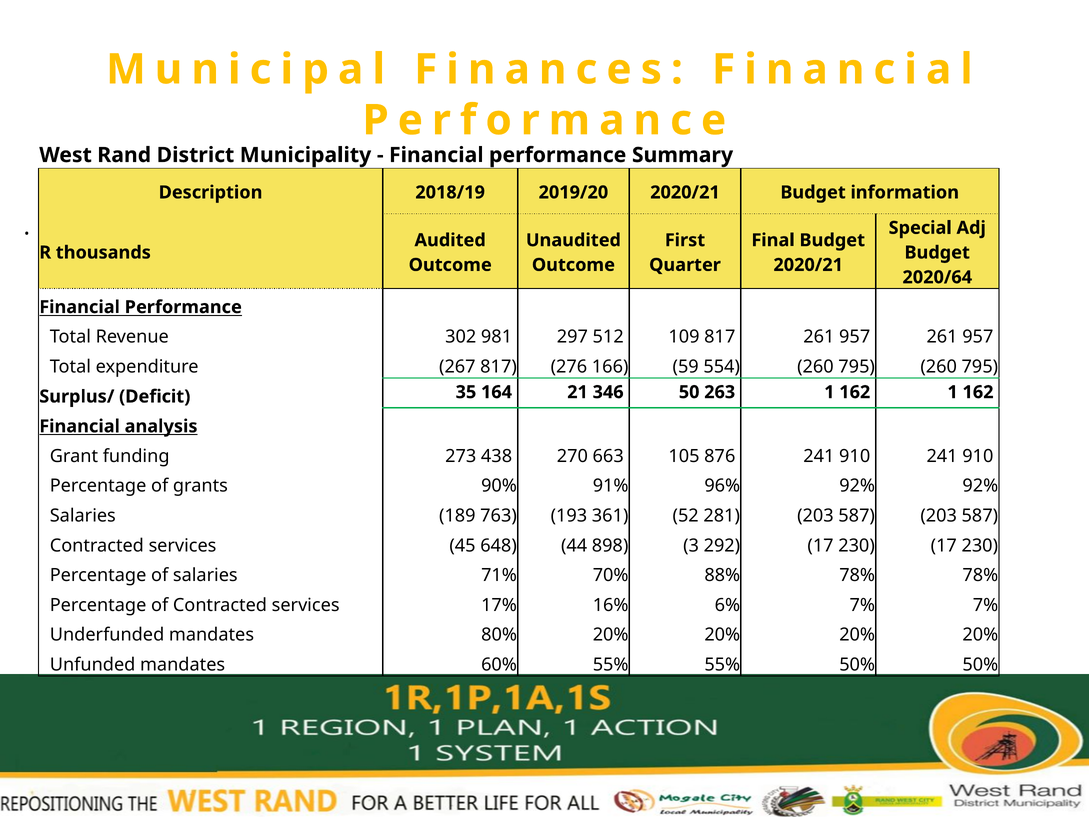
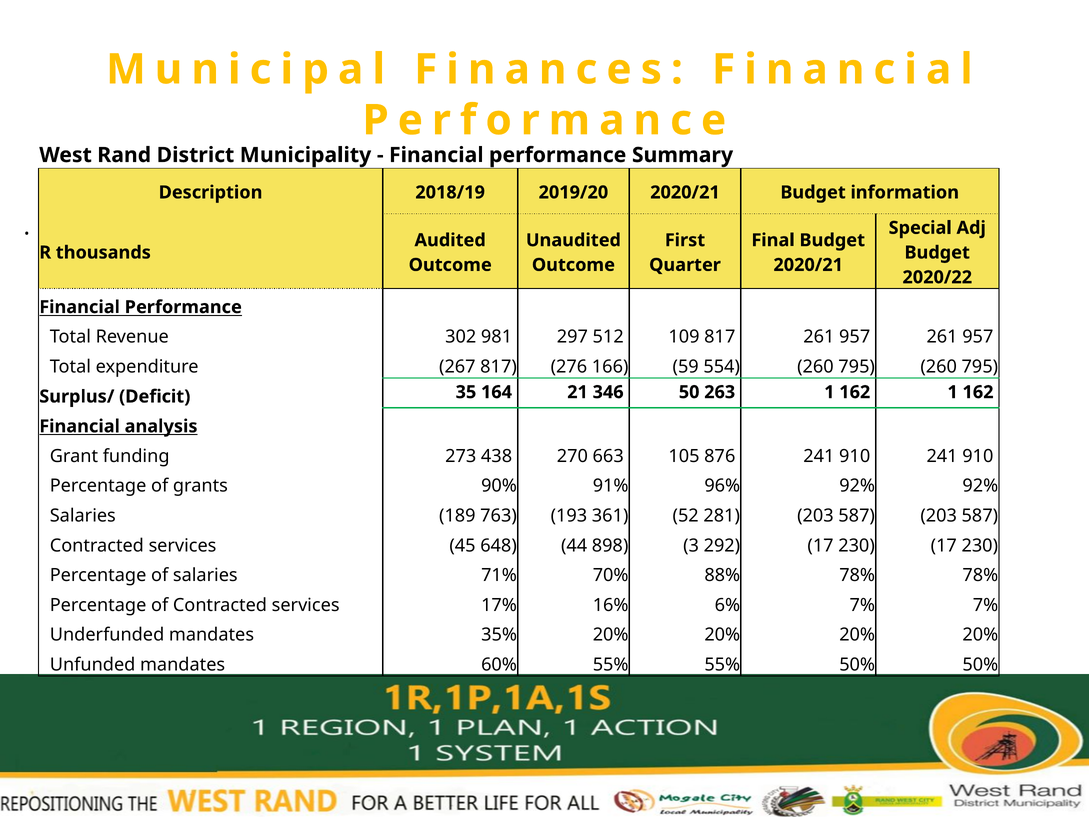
2020/64: 2020/64 -> 2020/22 (937, 277)
80%: 80% -> 35% (499, 635)
